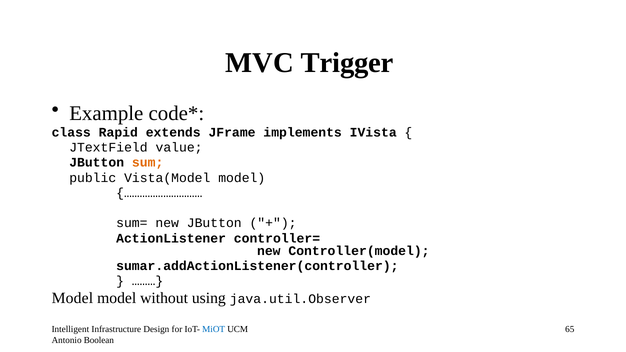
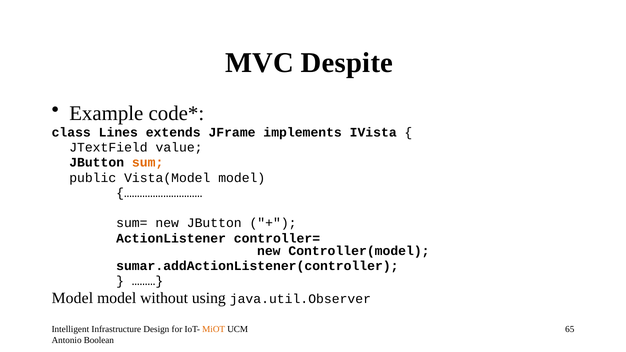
Trigger: Trigger -> Despite (347, 63)
Rapid: Rapid -> Lines (118, 132)
MiOT colour: blue -> orange (214, 329)
